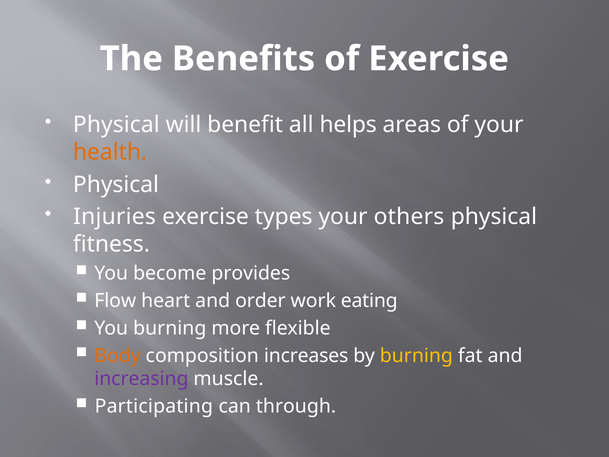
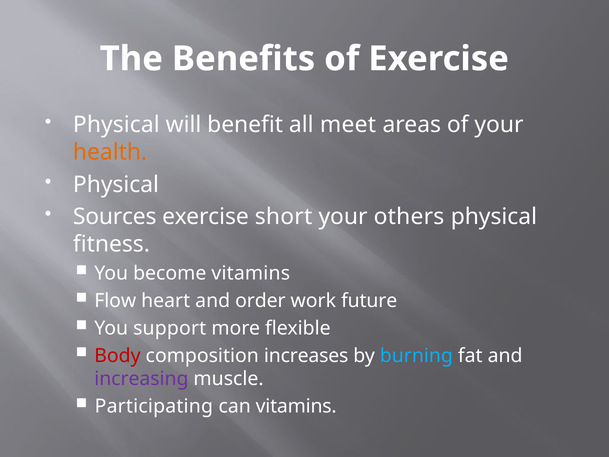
helps: helps -> meet (348, 125)
Injuries: Injuries -> Sources (115, 217)
types: types -> short (284, 217)
become provides: provides -> vitamins (251, 273)
eating: eating -> future (369, 301)
You burning: burning -> support (170, 328)
Body colour: orange -> red (117, 355)
burning colour: yellow -> light blue (416, 355)
can through: through -> vitamins (296, 406)
